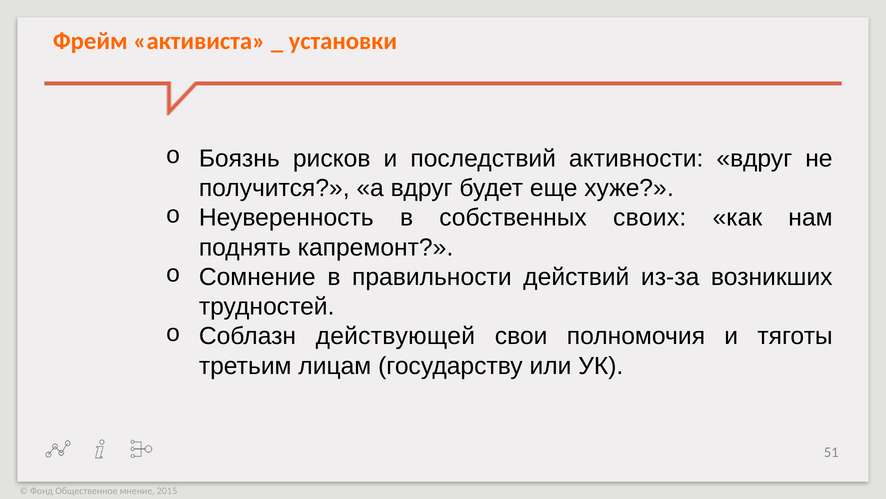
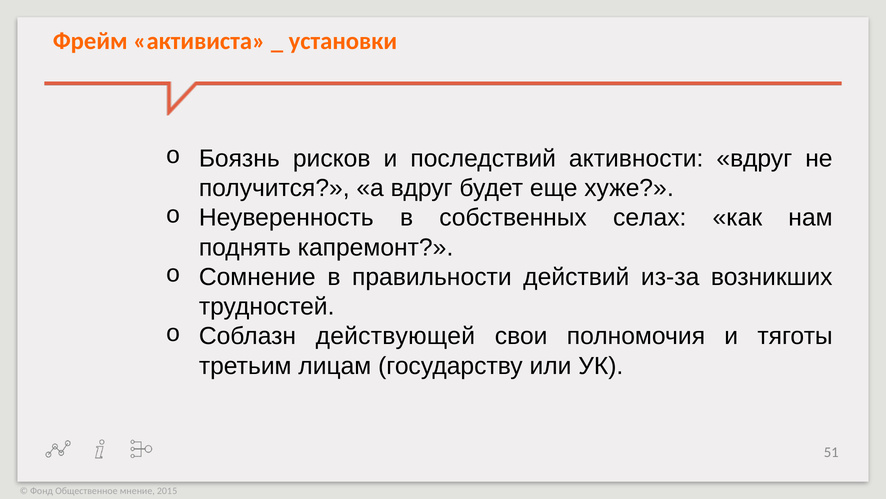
своих: своих -> селах (650, 218)
